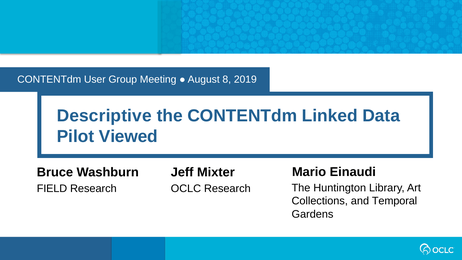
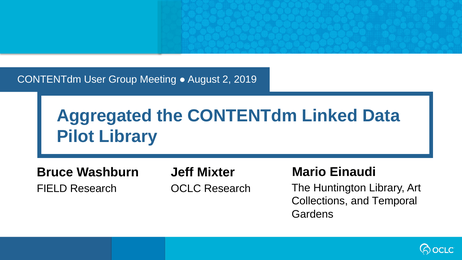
8: 8 -> 2 (227, 79)
Descriptive: Descriptive -> Aggregated (104, 116)
Pilot Viewed: Viewed -> Library (128, 136)
